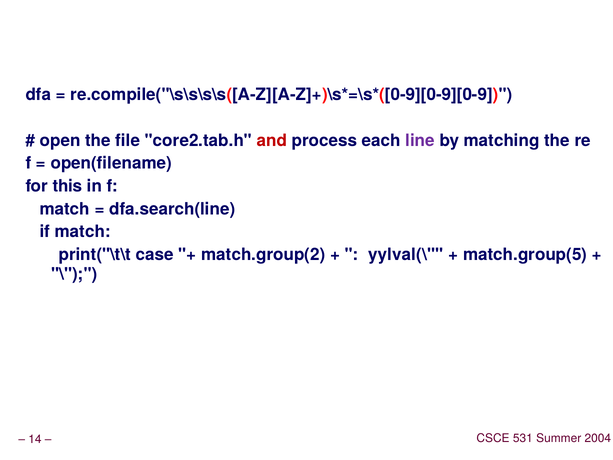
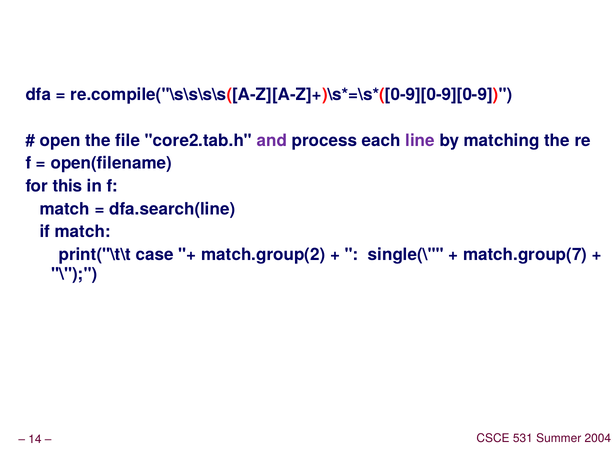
and colour: red -> purple (272, 140)
yylval(\: yylval(\ -> single(\ (406, 255)
match.group(5: match.group(5 -> match.group(7 (525, 255)
